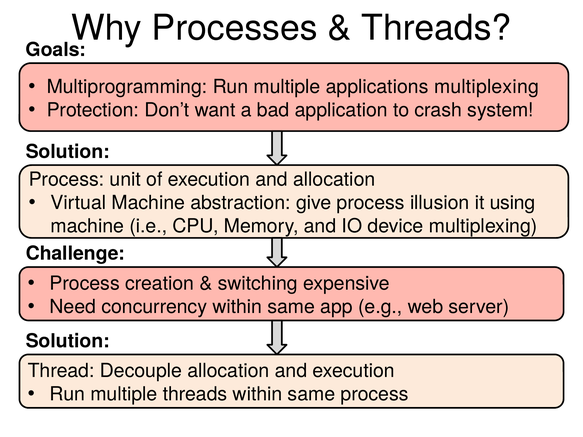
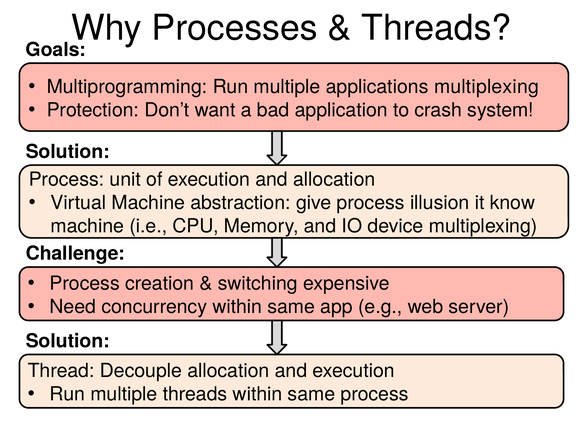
using: using -> know (512, 203)
